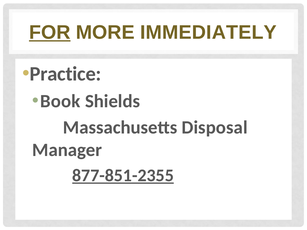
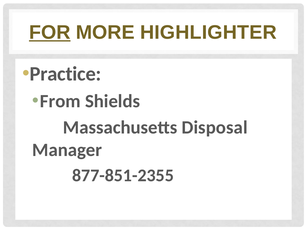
IMMEDIATELY: IMMEDIATELY -> HIGHLIGHTER (208, 33)
Book: Book -> From (60, 101)
877-851-2355 underline: present -> none (123, 176)
